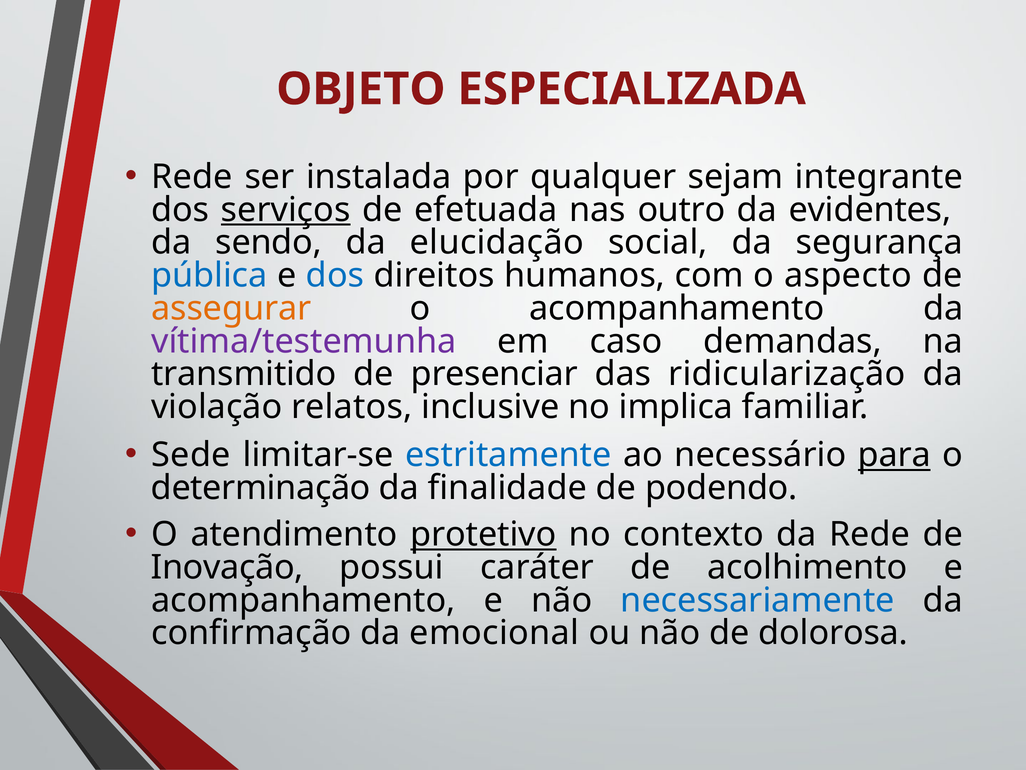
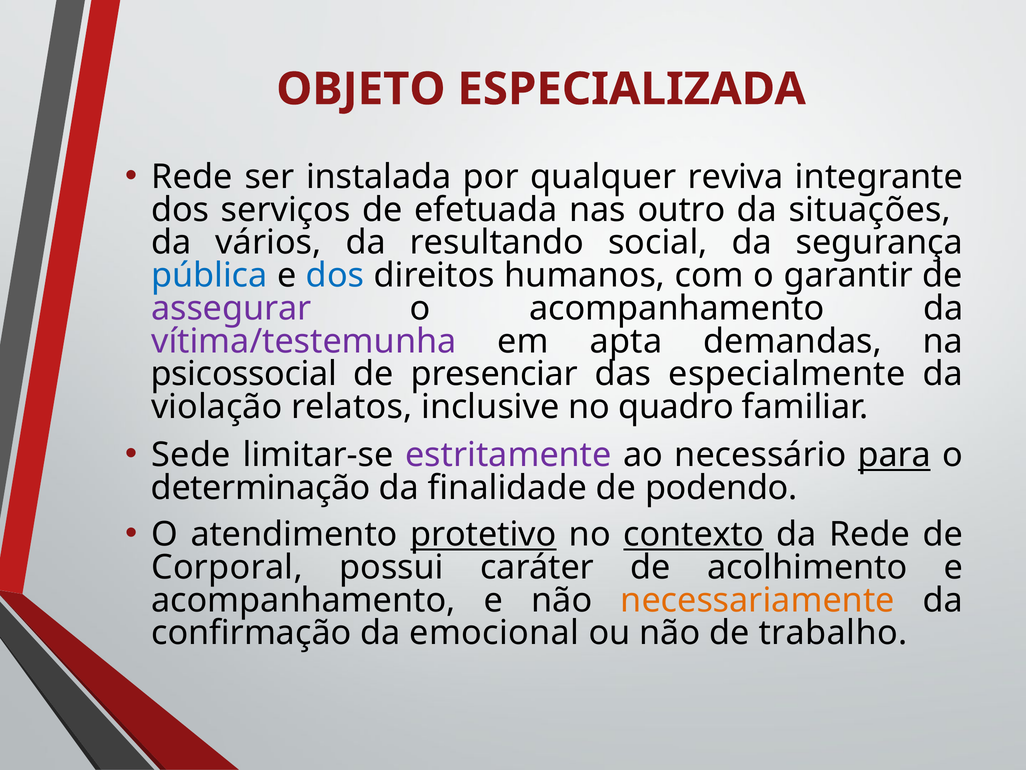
sejam: sejam -> reviva (736, 177)
serviços underline: present -> none (286, 210)
evidentes: evidentes -> situações (870, 210)
sendo: sendo -> vários (268, 242)
elucidação: elucidação -> resultando (497, 242)
aspecto: aspecto -> garantir (848, 275)
assegurar colour: orange -> purple (231, 308)
caso: caso -> apta (626, 341)
transmitido: transmitido -> psicossocial (244, 374)
ridicularização: ridicularização -> especialmente (787, 374)
implica: implica -> quadro (676, 407)
estritamente colour: blue -> purple (508, 455)
contexto underline: none -> present (694, 534)
Inovação: Inovação -> Corporal (227, 567)
necessariamente colour: blue -> orange (758, 600)
dolorosa: dolorosa -> trabalho (833, 633)
